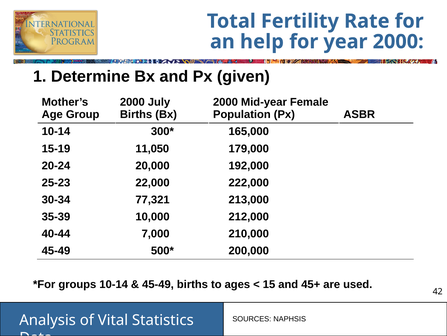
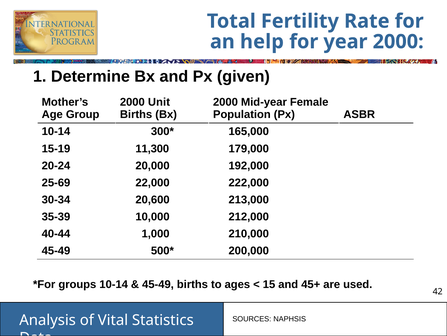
July: July -> Unit (159, 102)
11,050: 11,050 -> 11,300 (152, 148)
25-23: 25-23 -> 25-69 (56, 182)
77,321: 77,321 -> 20,600 (153, 199)
7,000: 7,000 -> 1,000 (156, 233)
